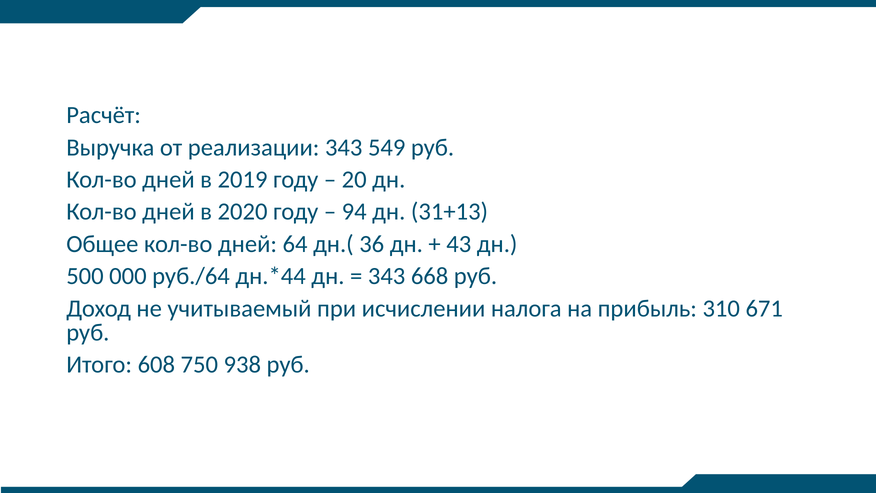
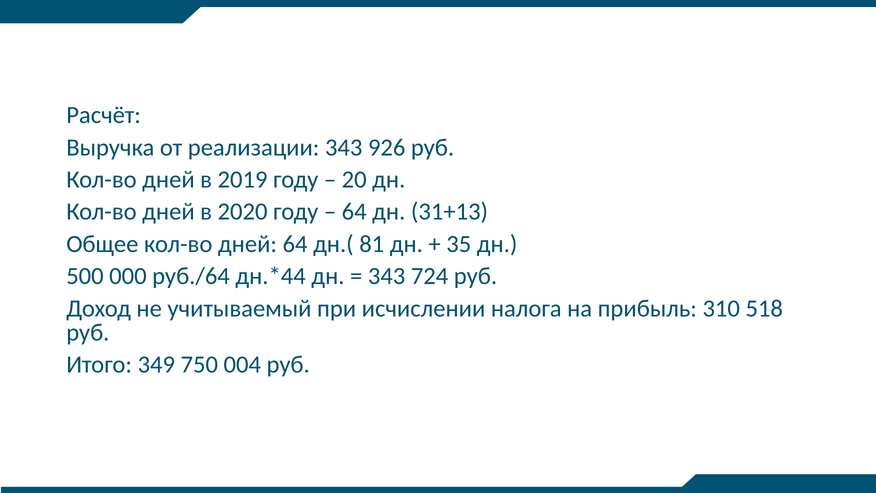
549: 549 -> 926 (387, 147)
94: 94 -> 64 (354, 212)
36: 36 -> 81 (372, 244)
43: 43 -> 35 (459, 244)
668: 668 -> 724 (430, 276)
671: 671 -> 518 (764, 308)
608: 608 -> 349 (156, 364)
938: 938 -> 004 (242, 364)
